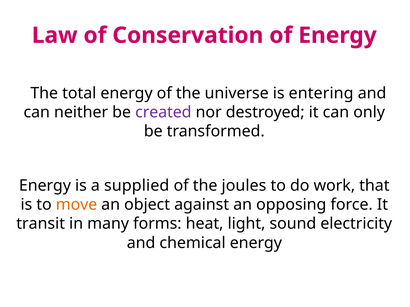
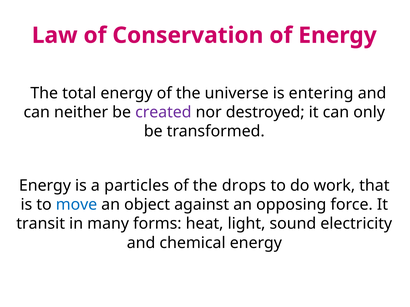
supplied: supplied -> particles (137, 186)
joules: joules -> drops (244, 186)
move colour: orange -> blue (77, 205)
